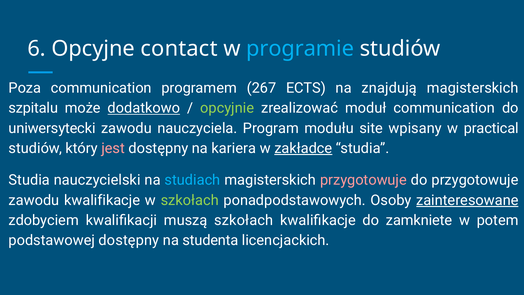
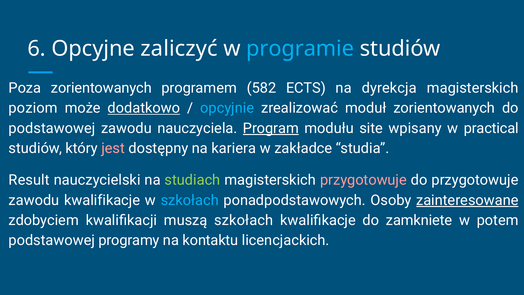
contact: contact -> zaliczyć (179, 49)
Poza communication: communication -> zorientowanych (101, 88)
267: 267 -> 582 (261, 88)
znajdują: znajdują -> dyrekcja (389, 88)
szpitalu: szpitalu -> poziom (33, 108)
opcyjnie colour: light green -> light blue (227, 108)
moduł communication: communication -> zorientowanych (444, 108)
uniwersytecki: uniwersytecki -> podstawowej (52, 128)
Program underline: none -> present (271, 128)
zakładce underline: present -> none (303, 148)
Studia: Studia -> Result (29, 180)
studiach colour: light blue -> light green (192, 180)
szkołach colour: light green -> light blue (190, 200)
podstawowej dostępny: dostępny -> programy (129, 240)
studenta: studenta -> kontaktu (210, 240)
